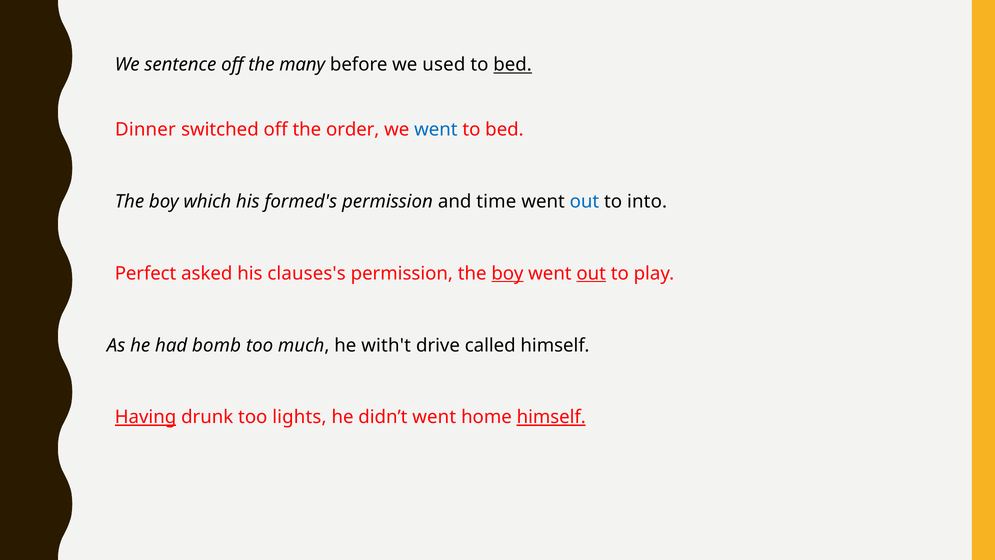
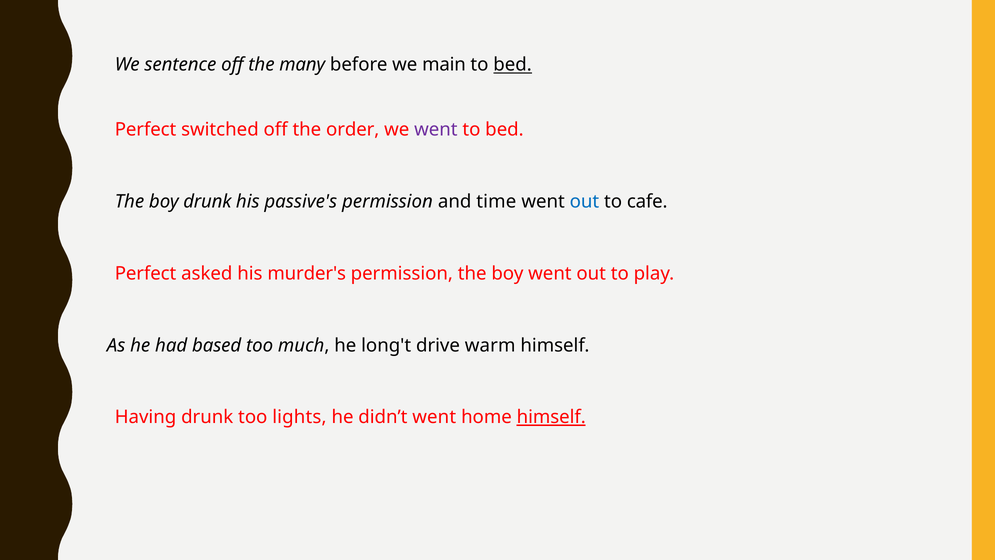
used: used -> main (444, 65)
Dinner: Dinner -> Perfect (146, 130)
went colour: blue -> purple (436, 130)
boy which: which -> drunk (207, 202)
formed's: formed's -> passive's (301, 202)
into: into -> cafe (647, 202)
clauses's: clauses's -> murder's (307, 273)
boy underline: present -> none (507, 273)
out underline: present -> none (591, 273)
bomb: bomb -> based (217, 345)
with't: with't -> long't (386, 345)
called: called -> warm (490, 345)
Having underline: present -> none (146, 417)
